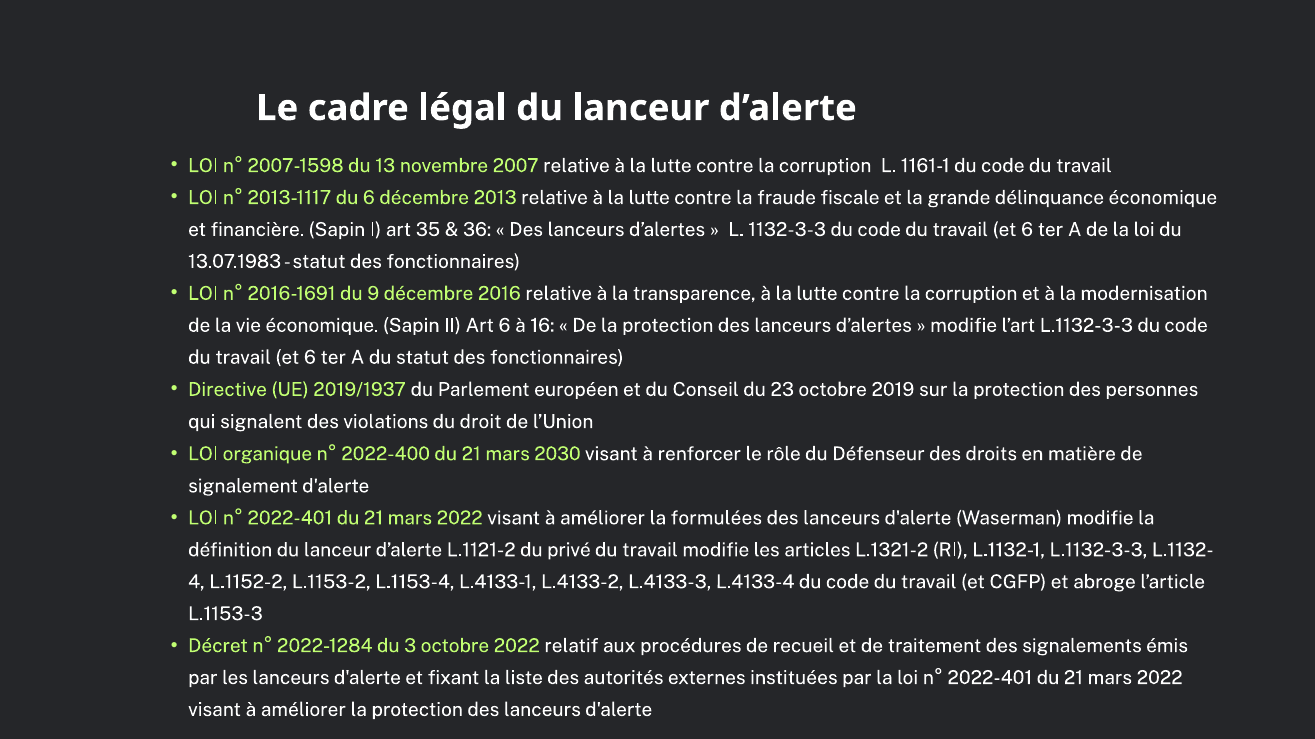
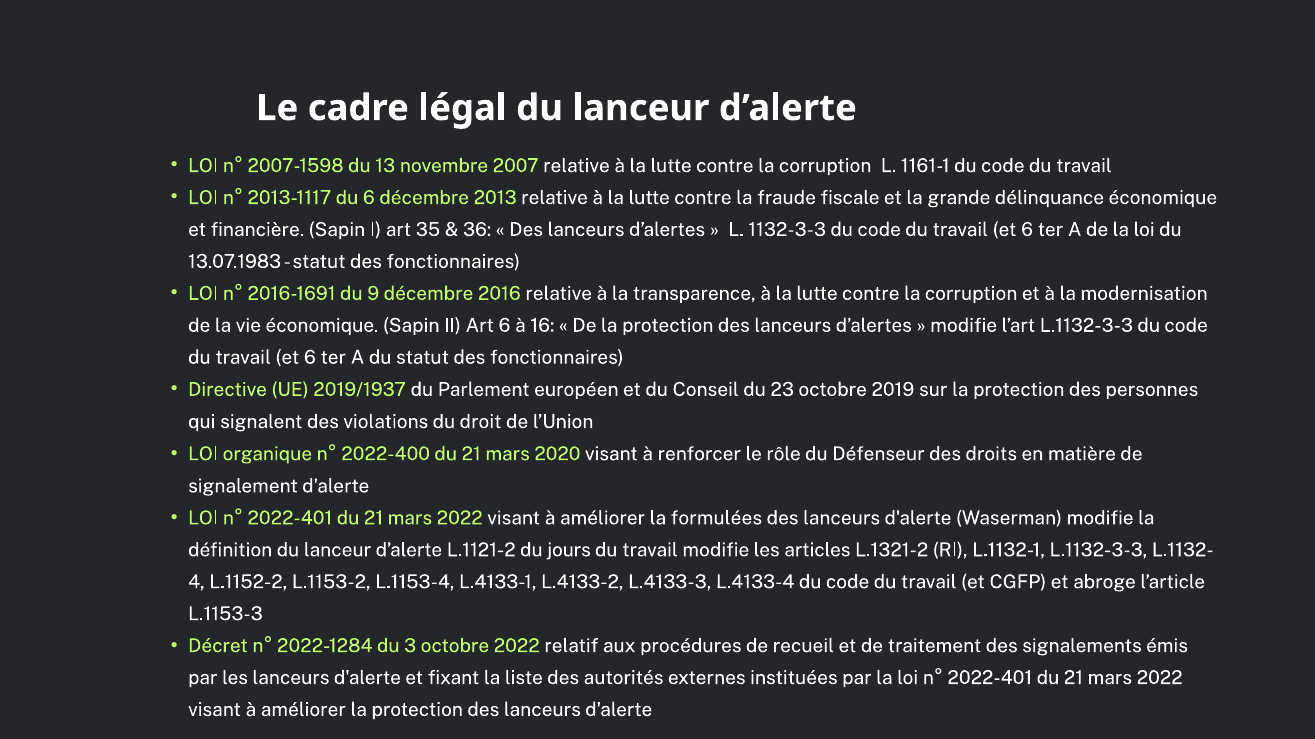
2030: 2030 -> 2020 (557, 454)
privé: privé -> jours (569, 550)
